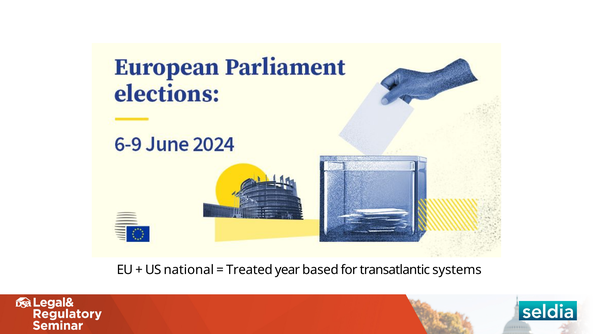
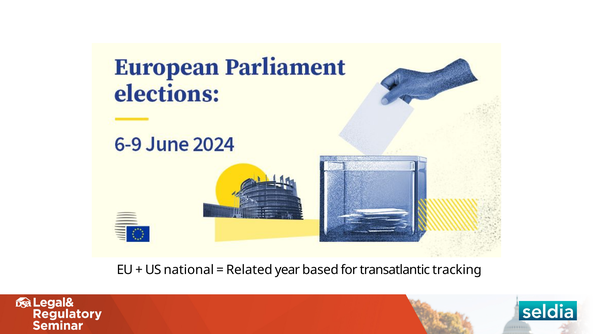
Treated: Treated -> Related (249, 270)
systems: systems -> tracking (457, 270)
